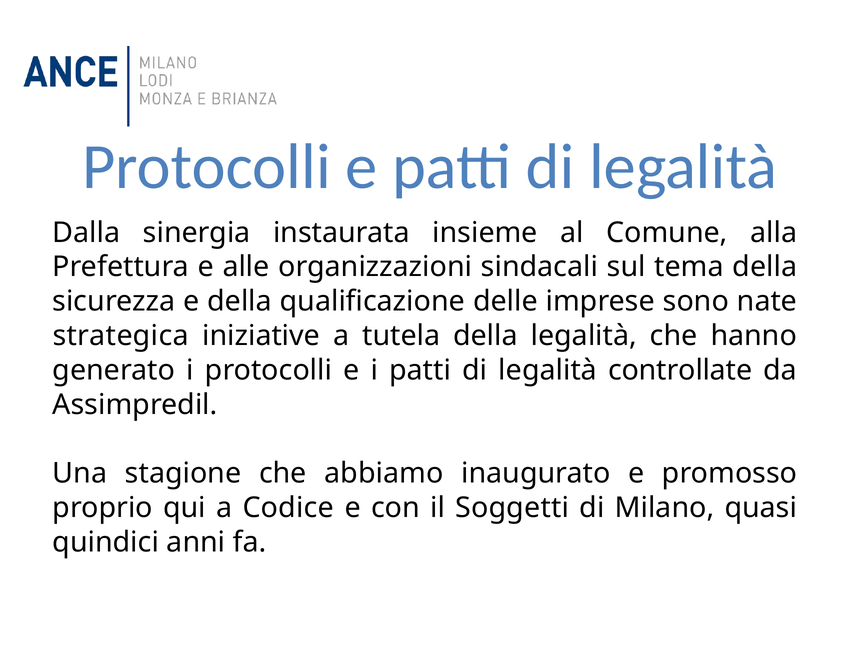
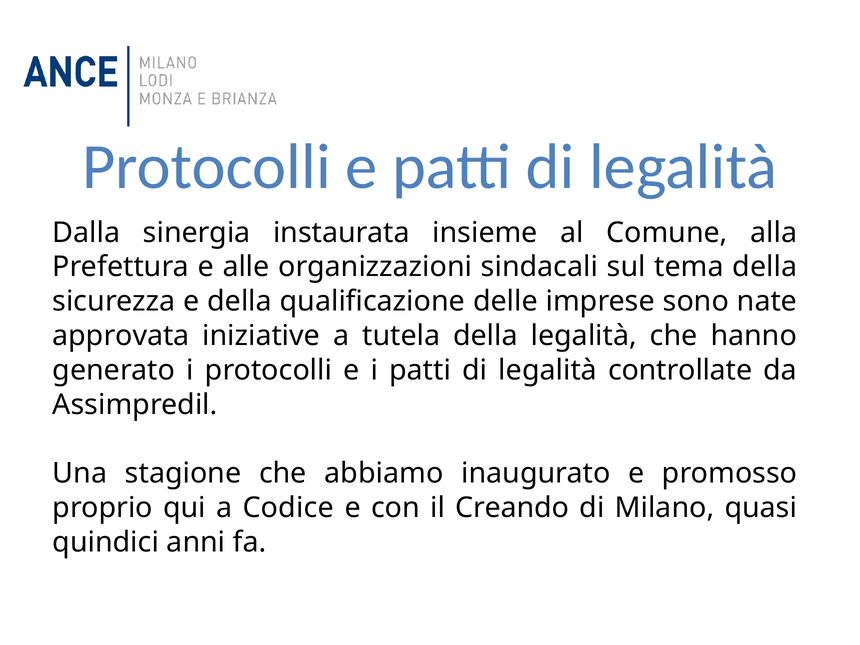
strategica: strategica -> approvata (121, 336)
Soggetti: Soggetti -> Creando (512, 508)
